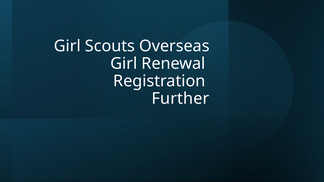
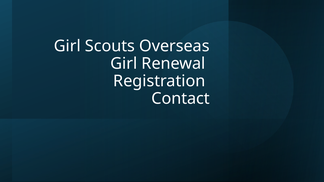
Further: Further -> Contact (181, 99)
